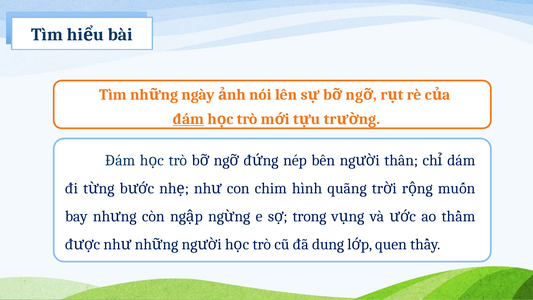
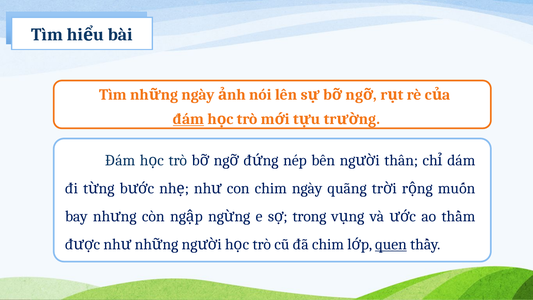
chim hình: hình -> ngày (307, 188)
đã dung: dung -> chim (328, 244)
quen underline: none -> present (391, 244)
